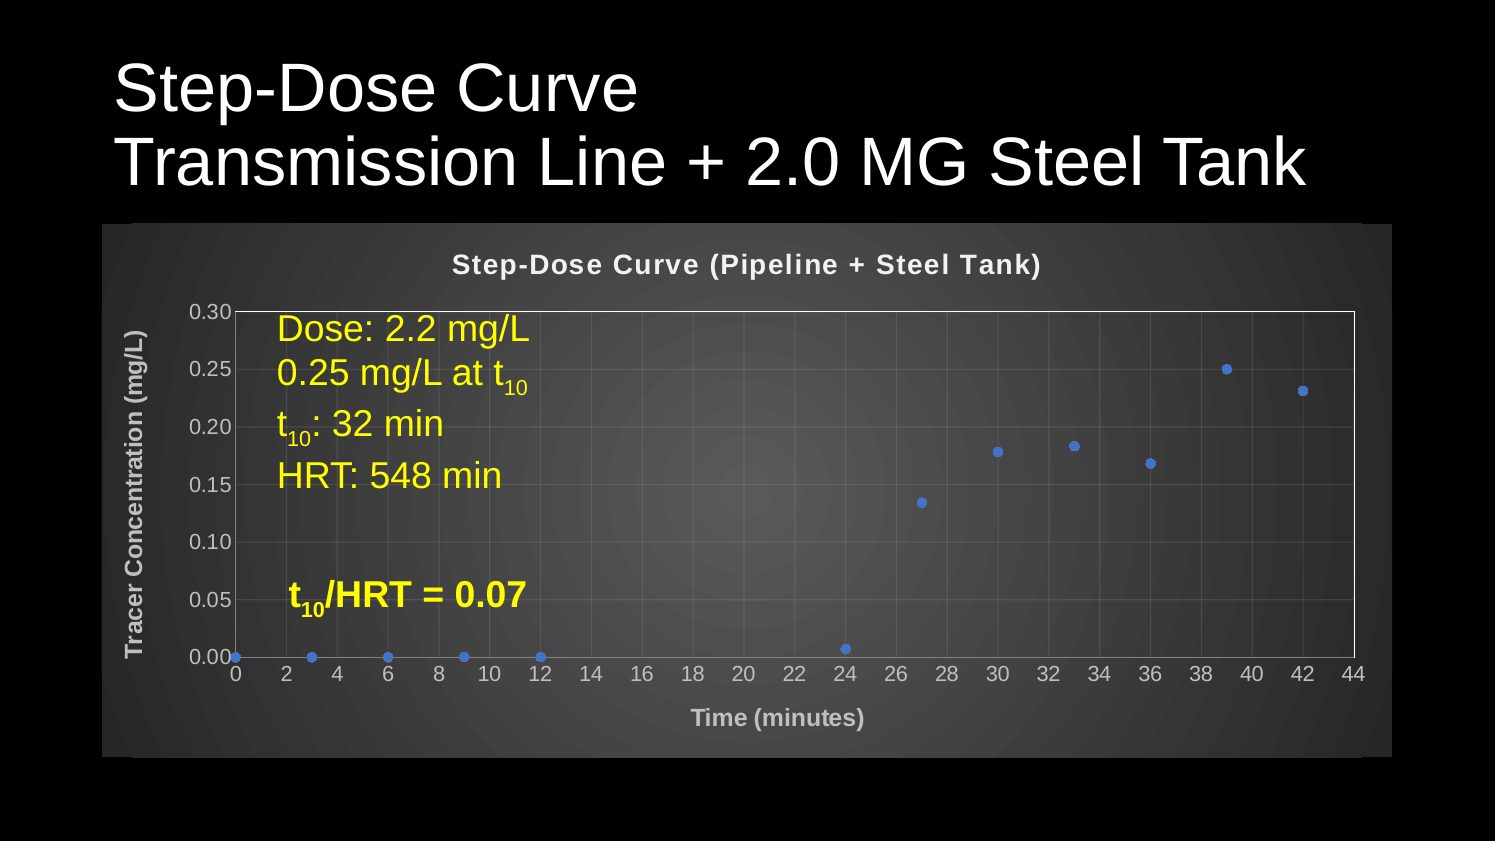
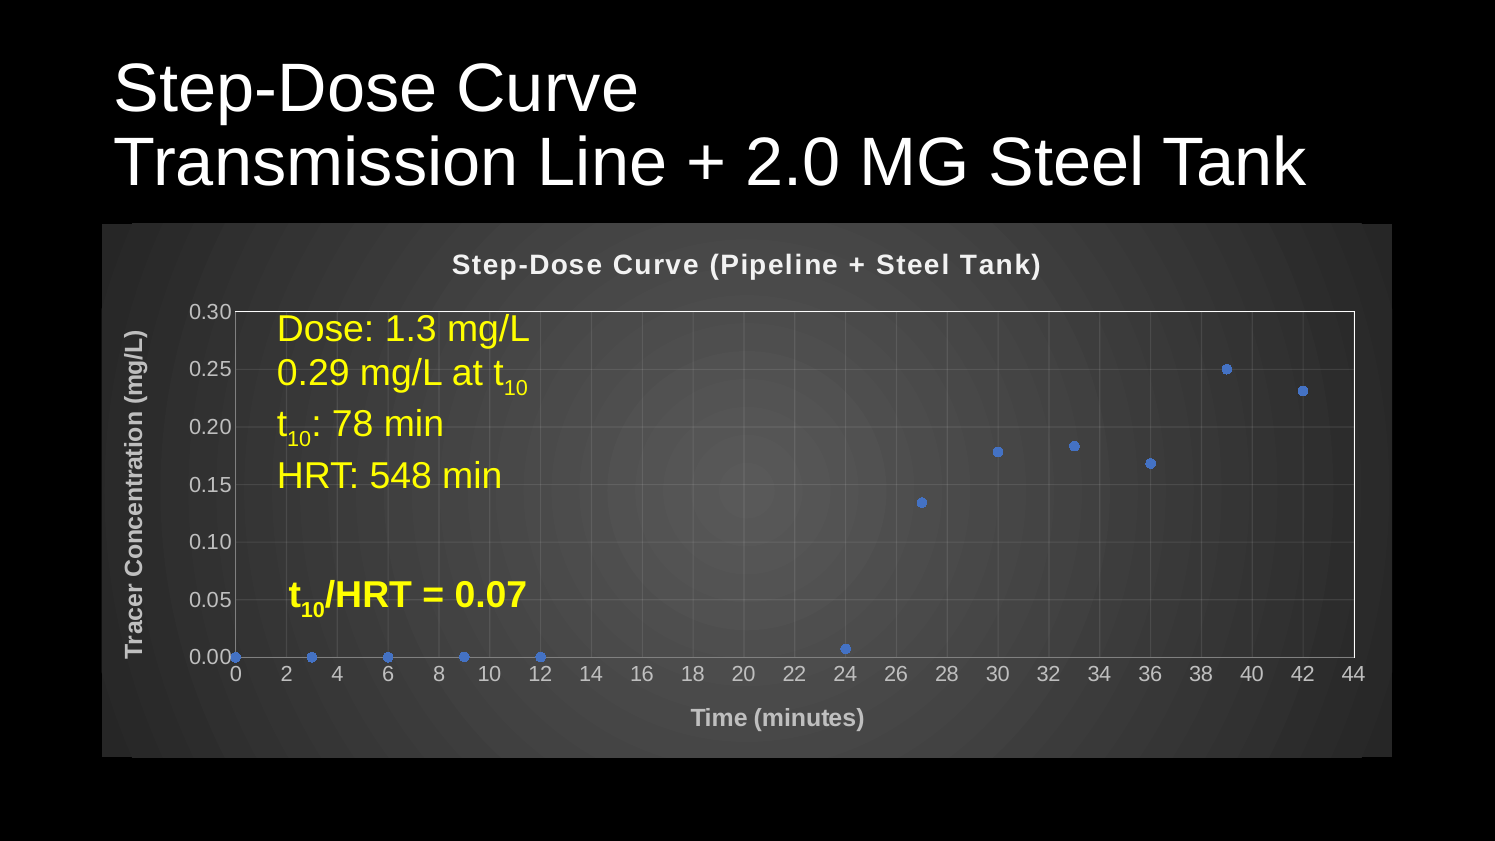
2.2: 2.2 -> 1.3 (411, 329)
0.25: 0.25 -> 0.29 (313, 374)
32: 32 -> 78 (353, 425)
